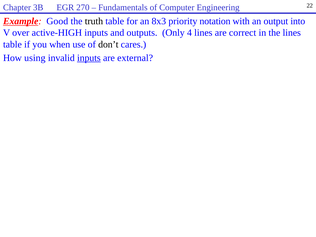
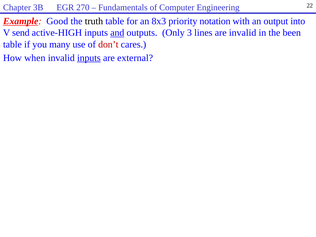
over: over -> send (21, 33)
and underline: none -> present (117, 33)
4: 4 -> 3 (189, 33)
are correct: correct -> invalid (243, 33)
the lines: lines -> been (292, 33)
when: when -> many (60, 44)
don’t colour: black -> red (108, 44)
using: using -> when (35, 58)
